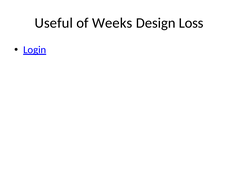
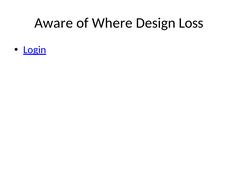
Useful: Useful -> Aware (54, 23)
Weeks: Weeks -> Where (112, 23)
